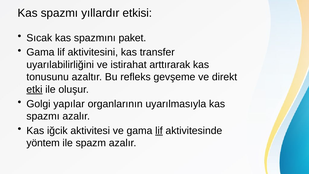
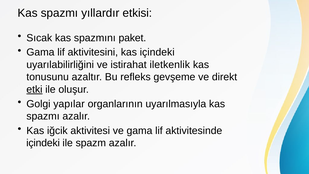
kas transfer: transfer -> içindeki (157, 52)
arttırarak: arttırarak -> iletkenlik (170, 65)
lif underline: present -> none (159, 131)
yöntem: yöntem -> içindeki (43, 143)
